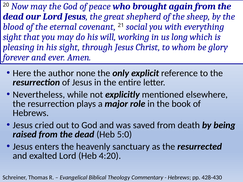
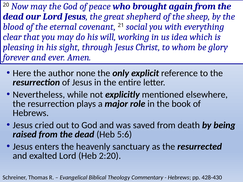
sight: sight -> clear (12, 37)
long: long -> idea (180, 37)
5:0: 5:0 -> 5:6 (124, 135)
4:20: 4:20 -> 2:20 (110, 156)
